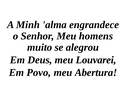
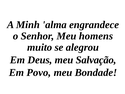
Louvarei: Louvarei -> Salvação (96, 60)
Abertura: Abertura -> Bondade (96, 72)
